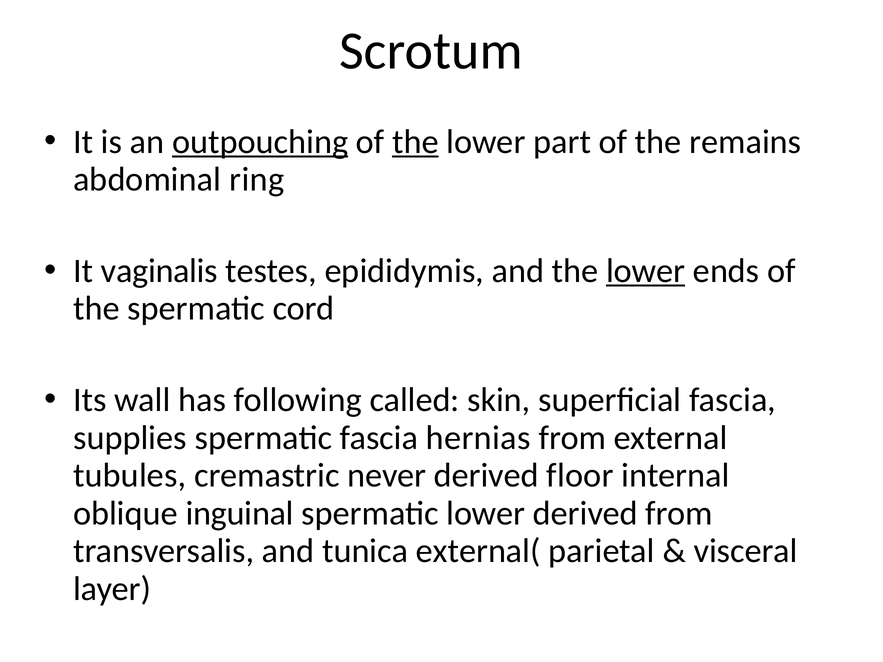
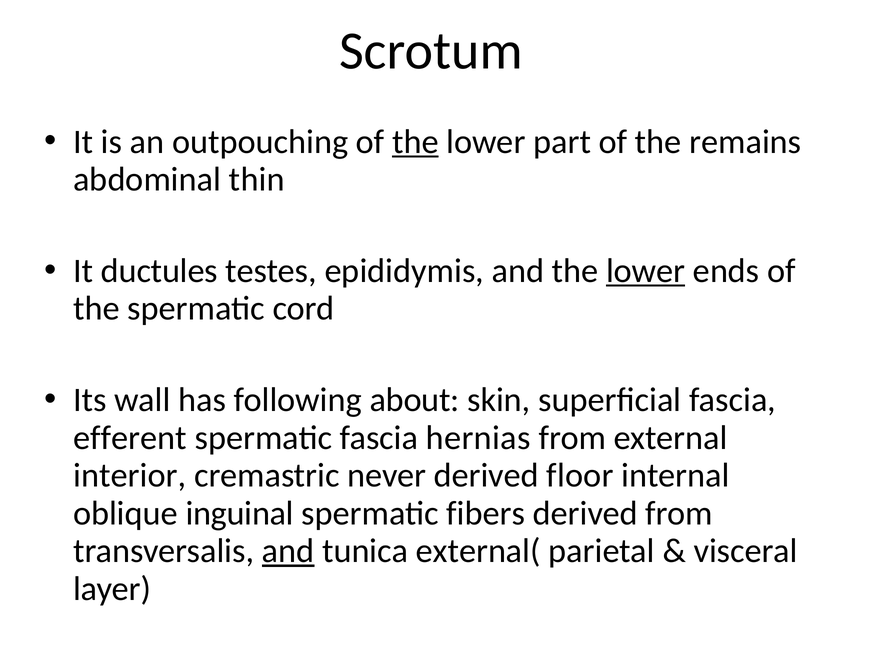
outpouching underline: present -> none (260, 142)
ring: ring -> thin (257, 180)
vaginalis: vaginalis -> ductules (159, 271)
called: called -> about (415, 400)
supplies: supplies -> efferent (130, 438)
tubules: tubules -> interior (130, 476)
spermatic lower: lower -> fibers (486, 513)
and underline: none -> present (288, 551)
